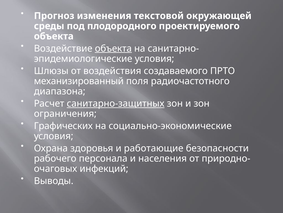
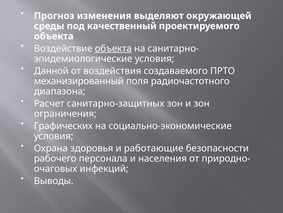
текстовой: текстовой -> выделяют (159, 16)
плодородного: плодородного -> качественный (122, 26)
Шлюзы: Шлюзы -> Данной (51, 71)
санитарно-защитных underline: present -> none (116, 103)
